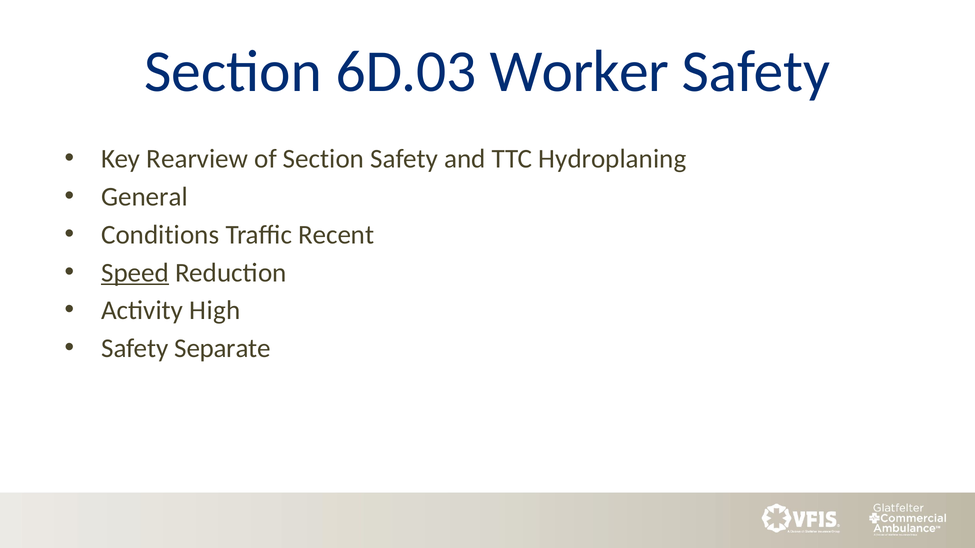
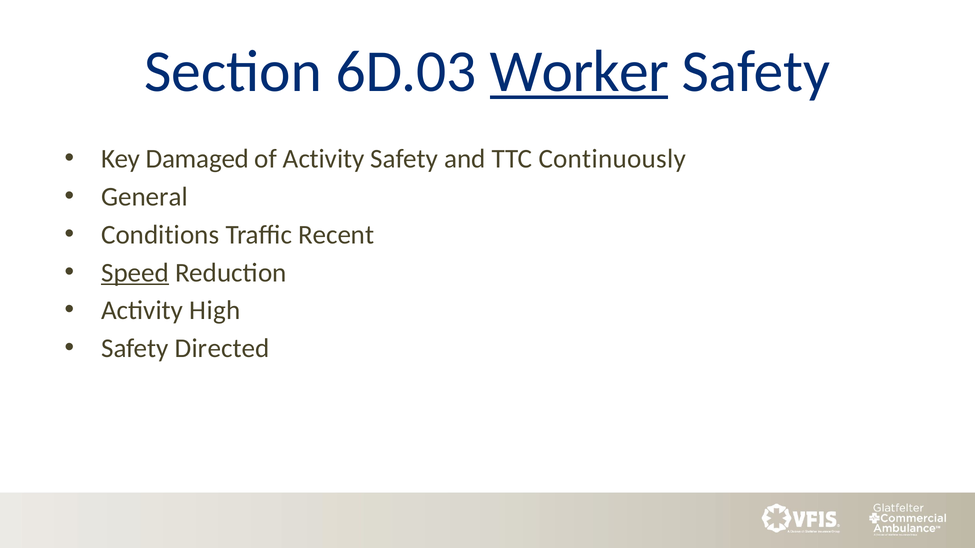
Worker underline: none -> present (579, 72)
Rearview: Rearview -> Damaged (197, 159)
of Section: Section -> Activity (324, 159)
Hydroplaning: Hydroplaning -> Continuously (612, 159)
Separate: Separate -> Directed (222, 349)
